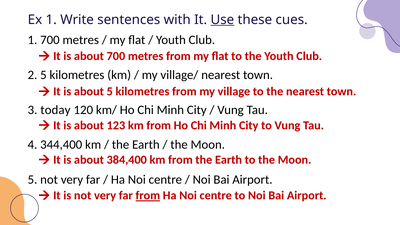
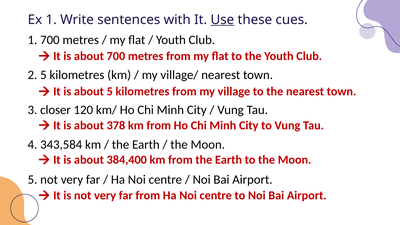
today: today -> closer (56, 110)
123: 123 -> 378 (116, 125)
344,400: 344,400 -> 343,584 (61, 145)
from underline: present -> none (148, 196)
